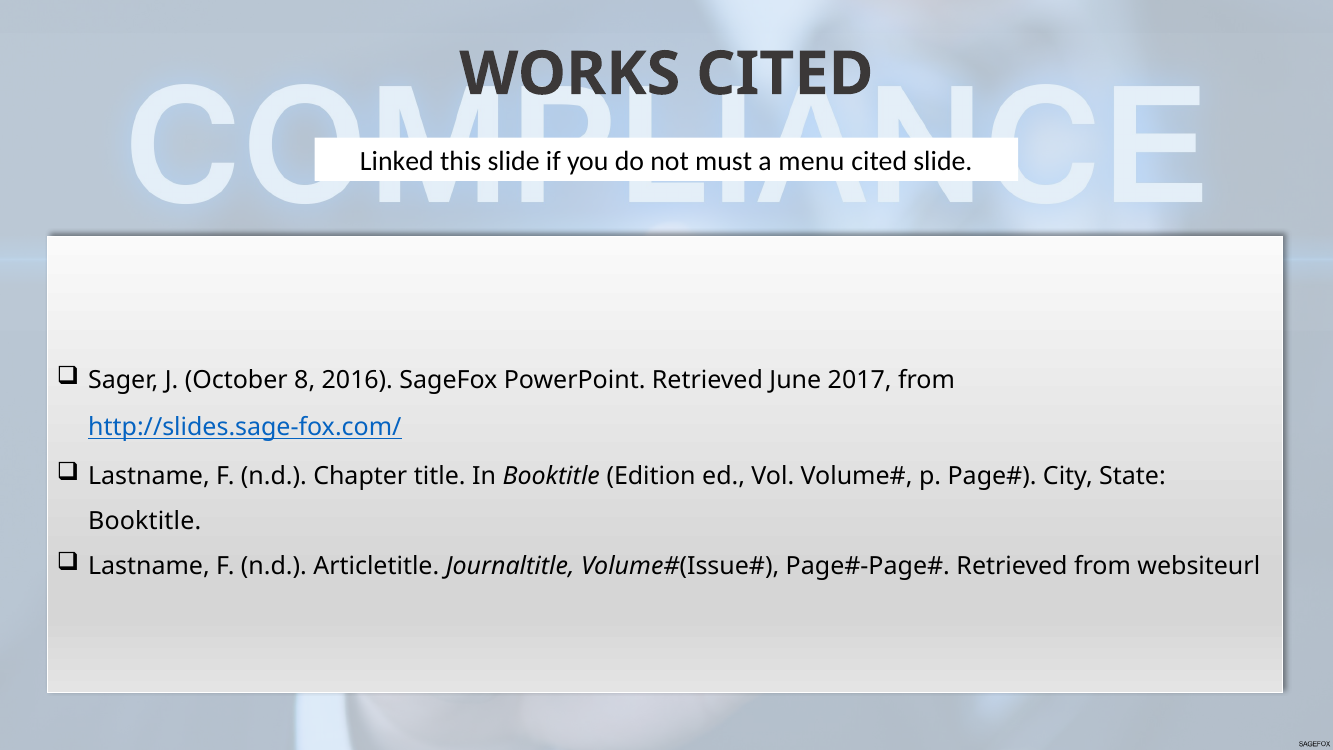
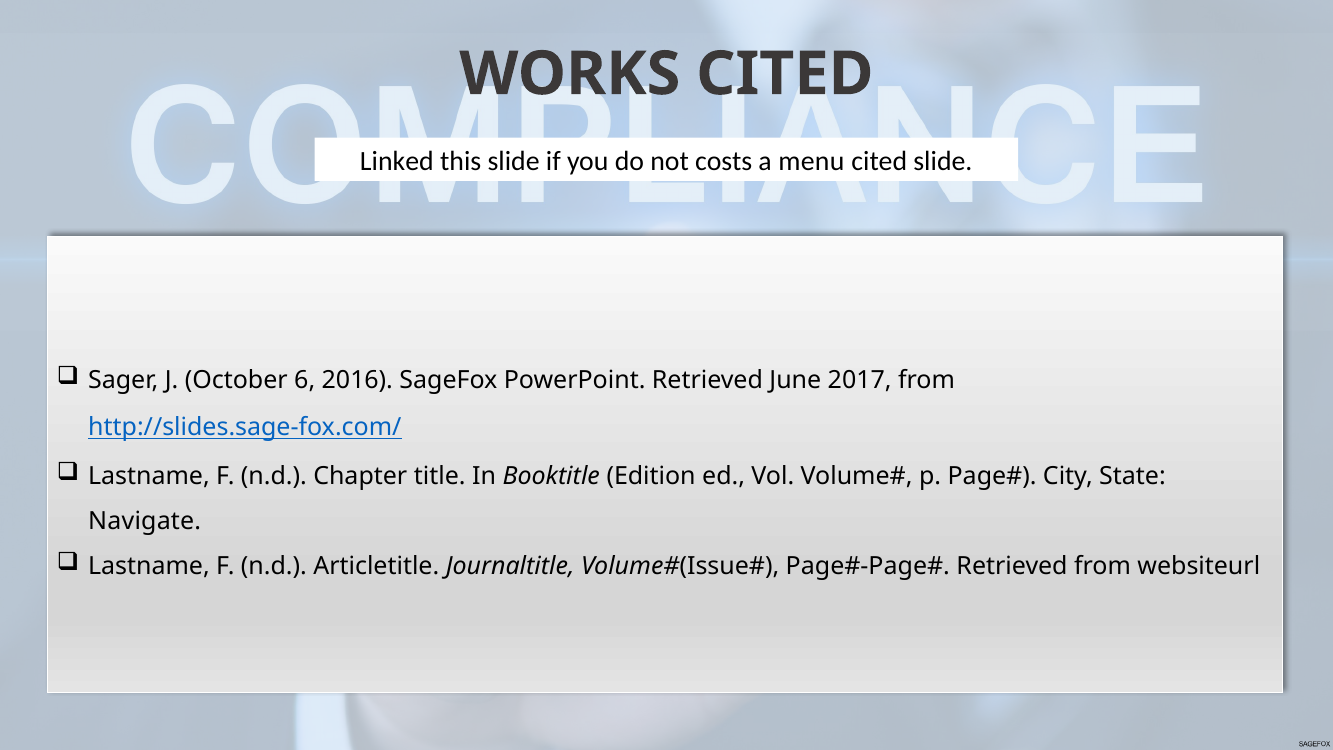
must: must -> costs (724, 161)
8: 8 -> 6 (305, 380)
Booktitle: Booktitle -> Navigate (145, 521)
